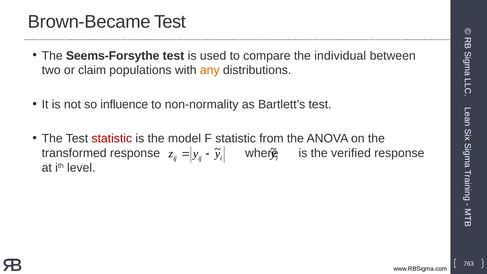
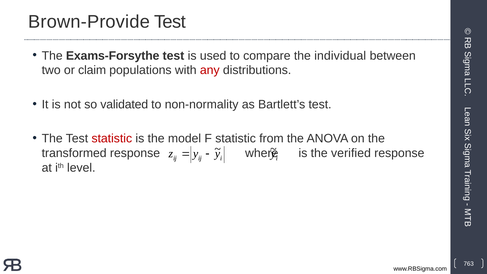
Brown-Became: Brown-Became -> Brown-Provide (89, 22)
Seems-Forsythe: Seems-Forsythe -> Exams-Forsythe (113, 56)
any colour: orange -> red (210, 70)
influence: influence -> validated (124, 104)
